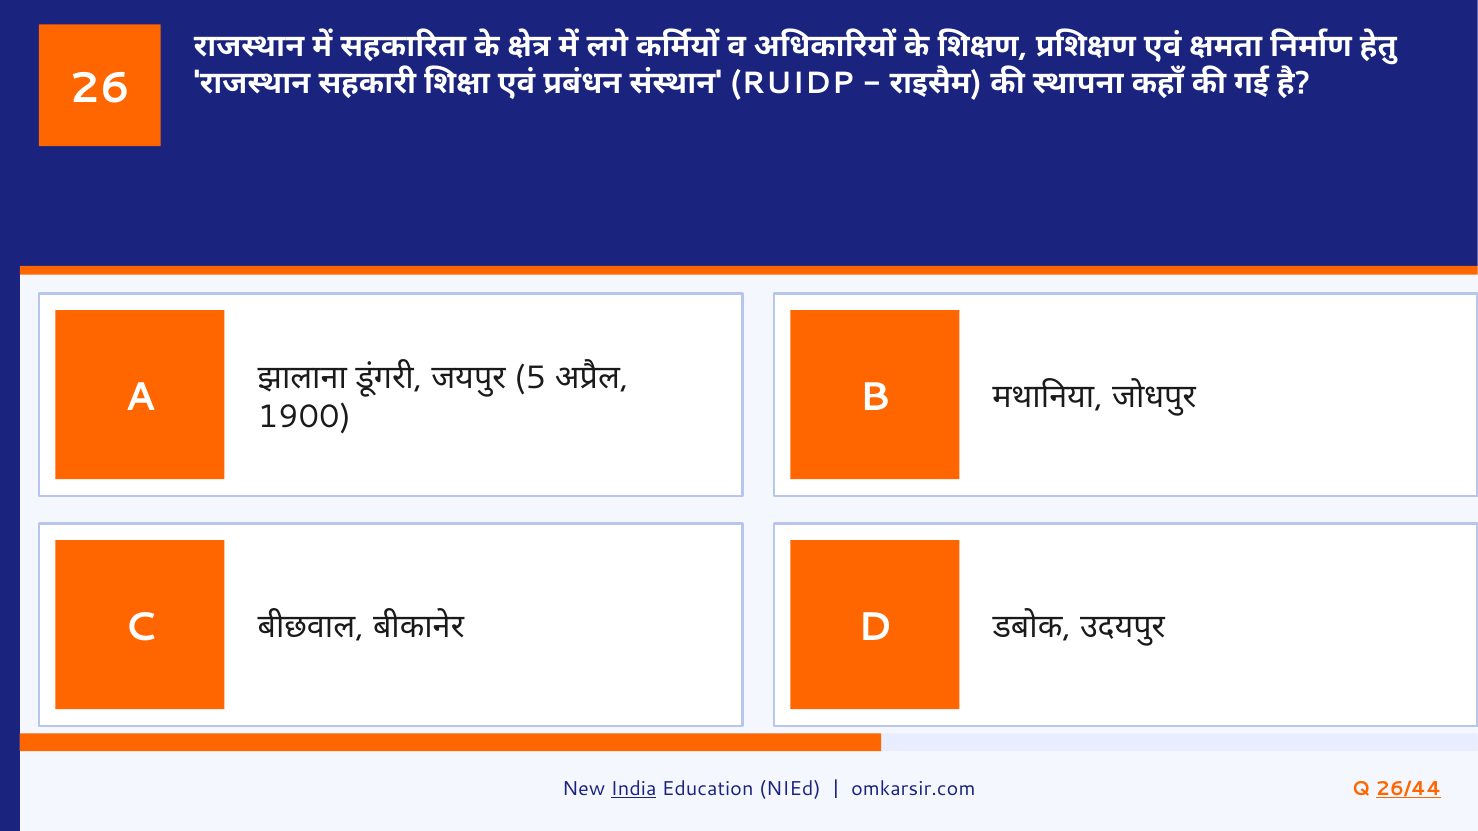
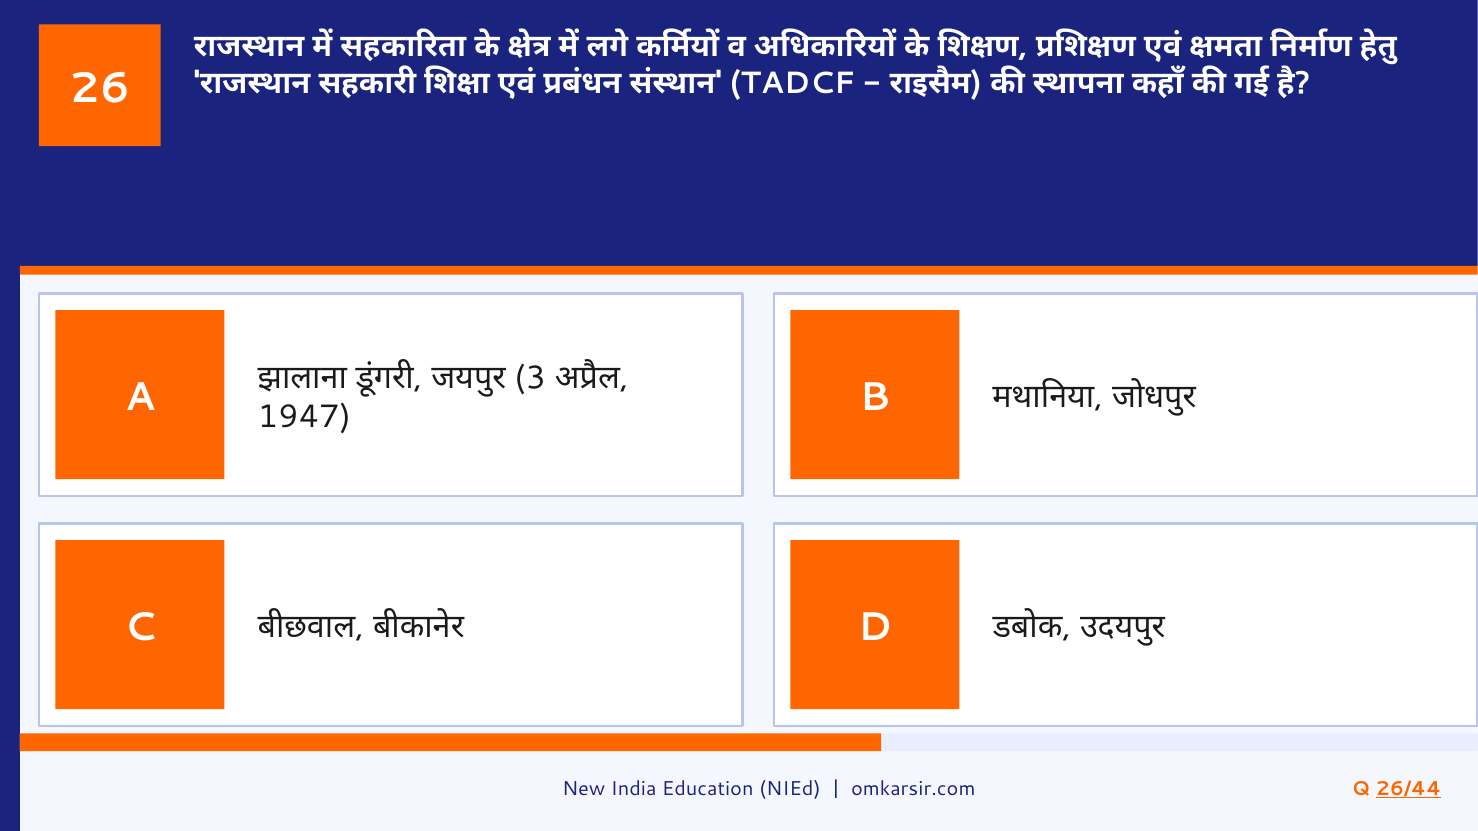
RUIDP: RUIDP -> TADCF (792, 83)
5: 5 -> 3 (530, 378)
1900: 1900 -> 1947 (304, 417)
India underline: present -> none (634, 789)
